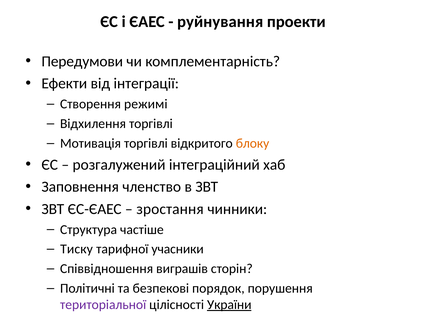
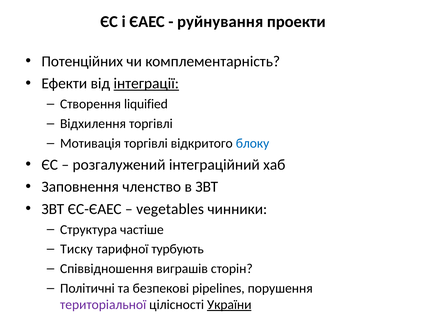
Передумови: Передумови -> Потенційних (82, 61)
інтеграції underline: none -> present (146, 84)
режимі: режимі -> liquified (146, 104)
блоку colour: orange -> blue (253, 143)
зростання: зростання -> vegetables (170, 209)
учасники: учасники -> турбують (178, 249)
порядок: порядок -> pipelines (218, 288)
